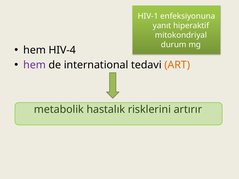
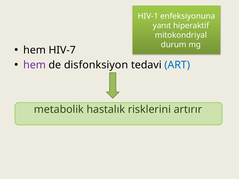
HIV-4: HIV-4 -> HIV-7 (62, 50)
international: international -> disfonksiyon (96, 65)
ART colour: orange -> blue (177, 65)
